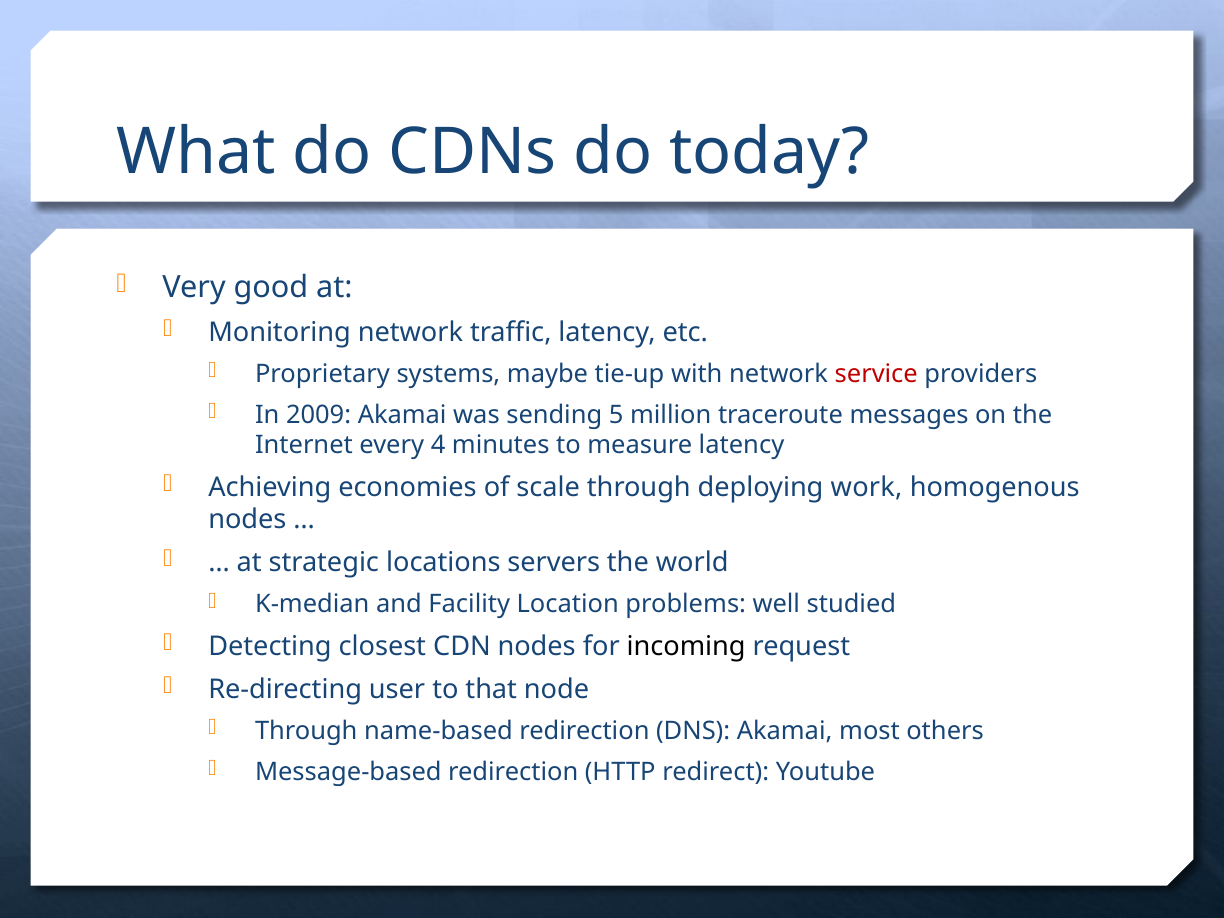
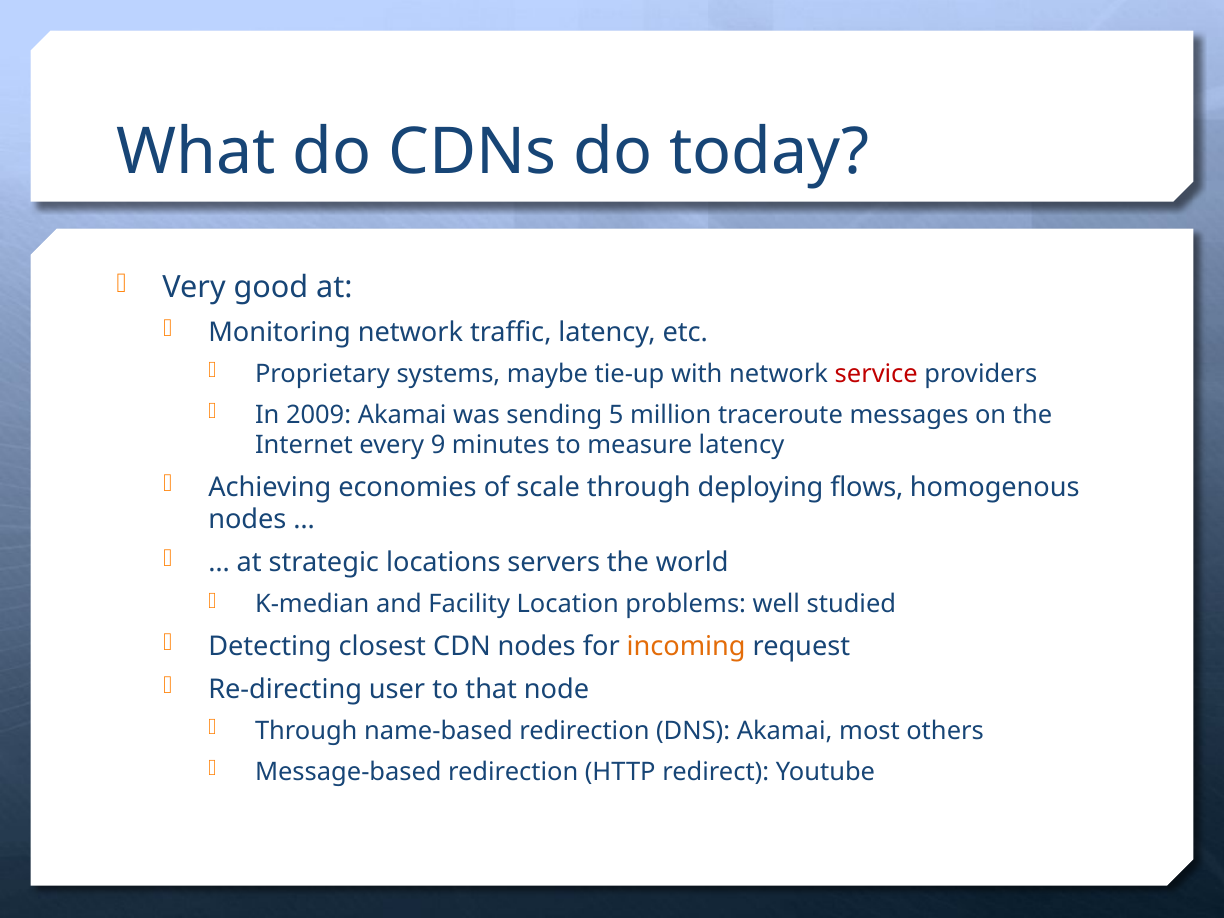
4: 4 -> 9 (438, 445)
work: work -> flows (867, 487)
incoming colour: black -> orange (686, 646)
